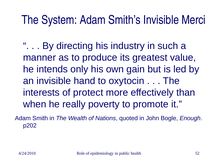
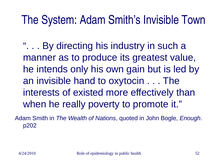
Merci: Merci -> Town (194, 20)
protect: protect -> existed (88, 92)
